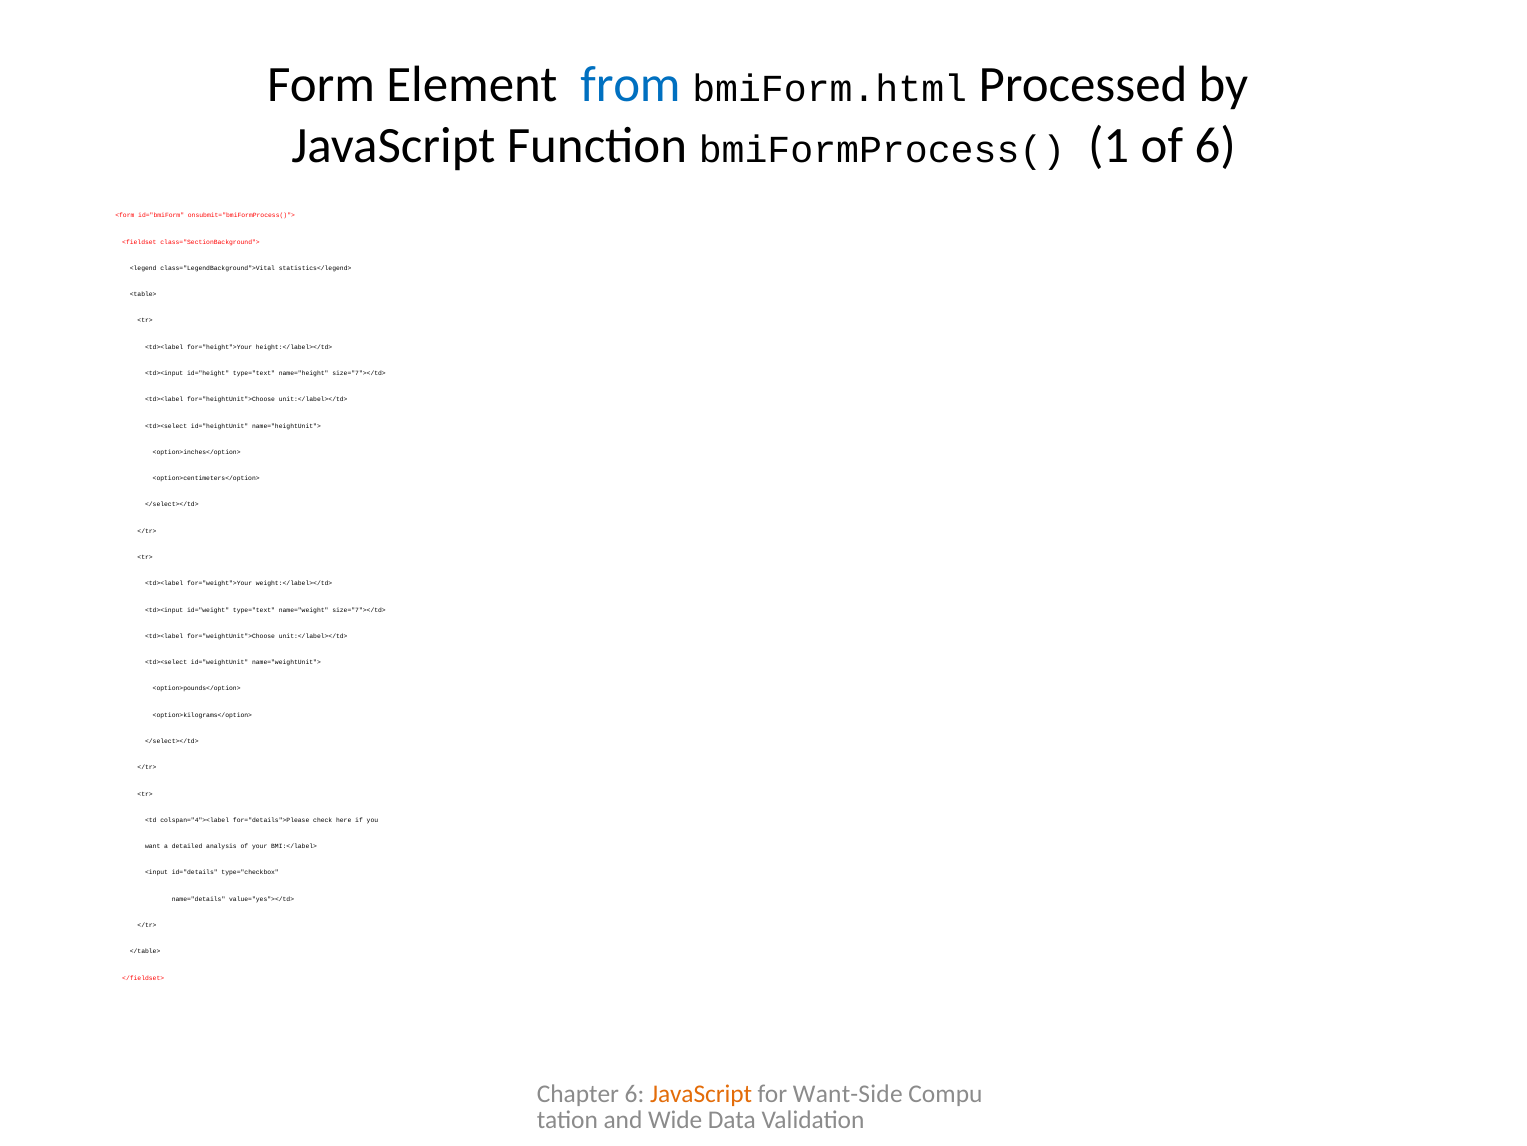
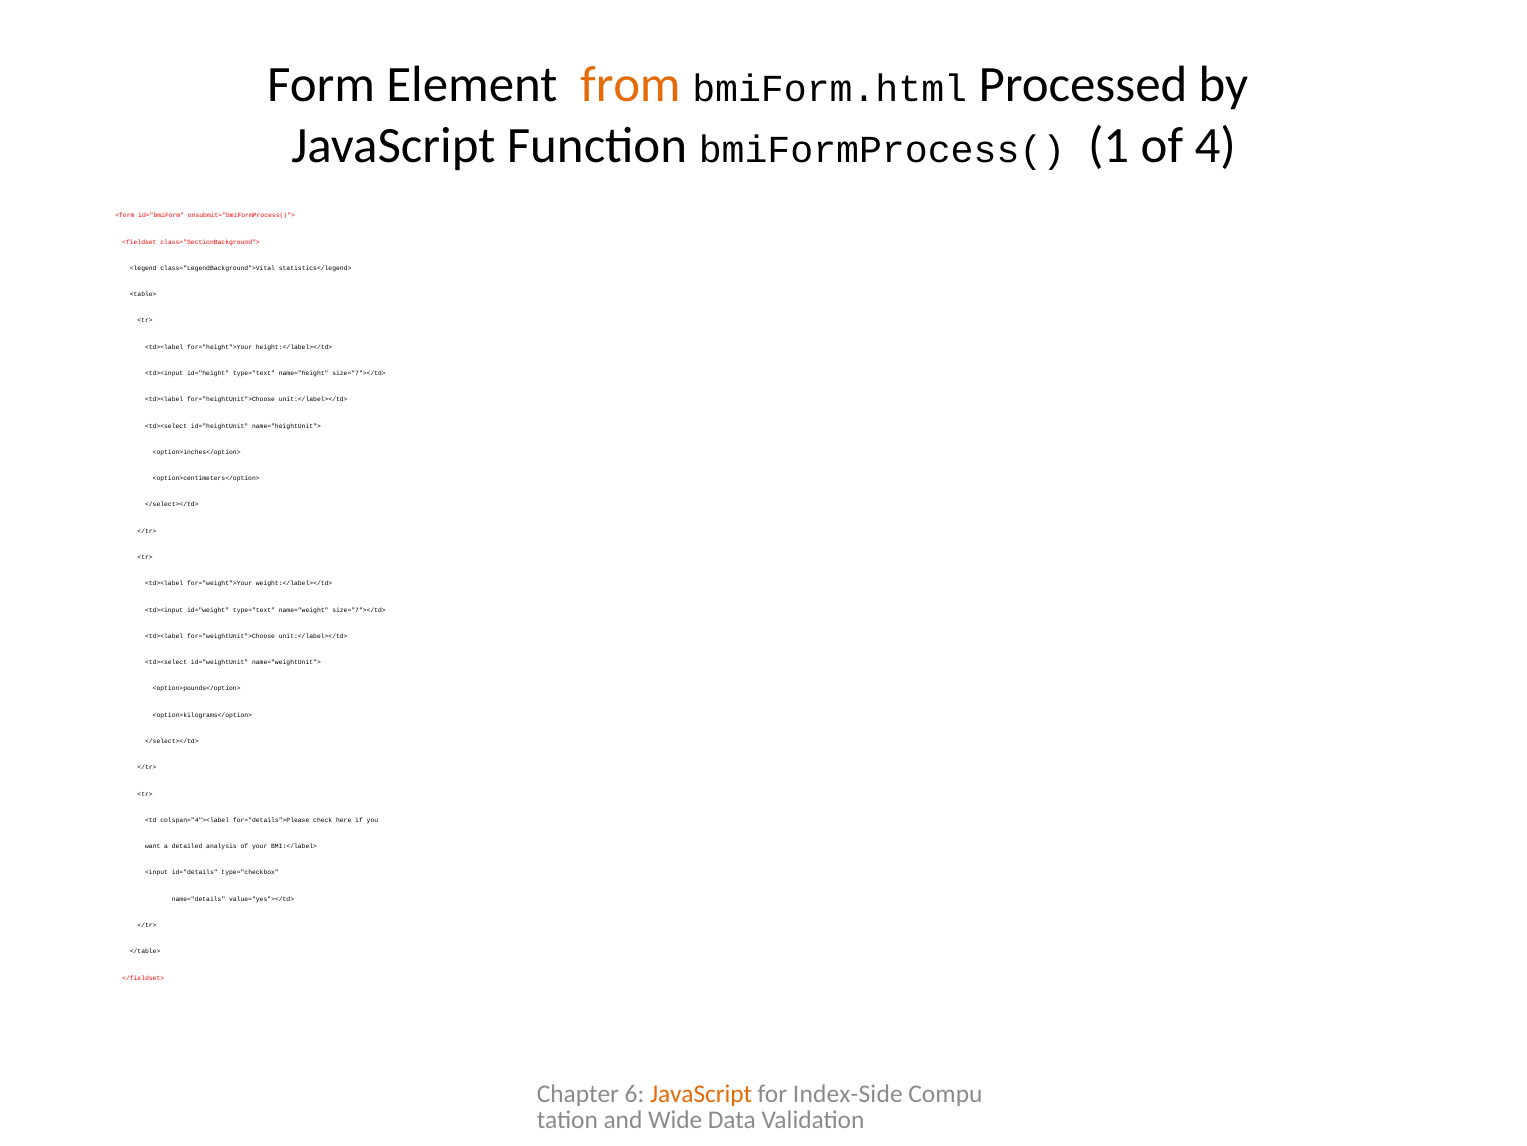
from colour: blue -> orange (631, 85)
of 6: 6 -> 4 (1215, 146)
Want-Side: Want-Side -> Index-Side (848, 1093)
